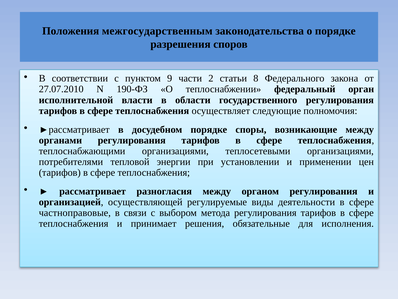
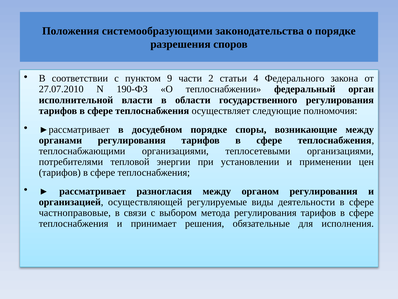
межгосударственным: межгосударственным -> системообразующими (157, 31)
8: 8 -> 4 (256, 78)
